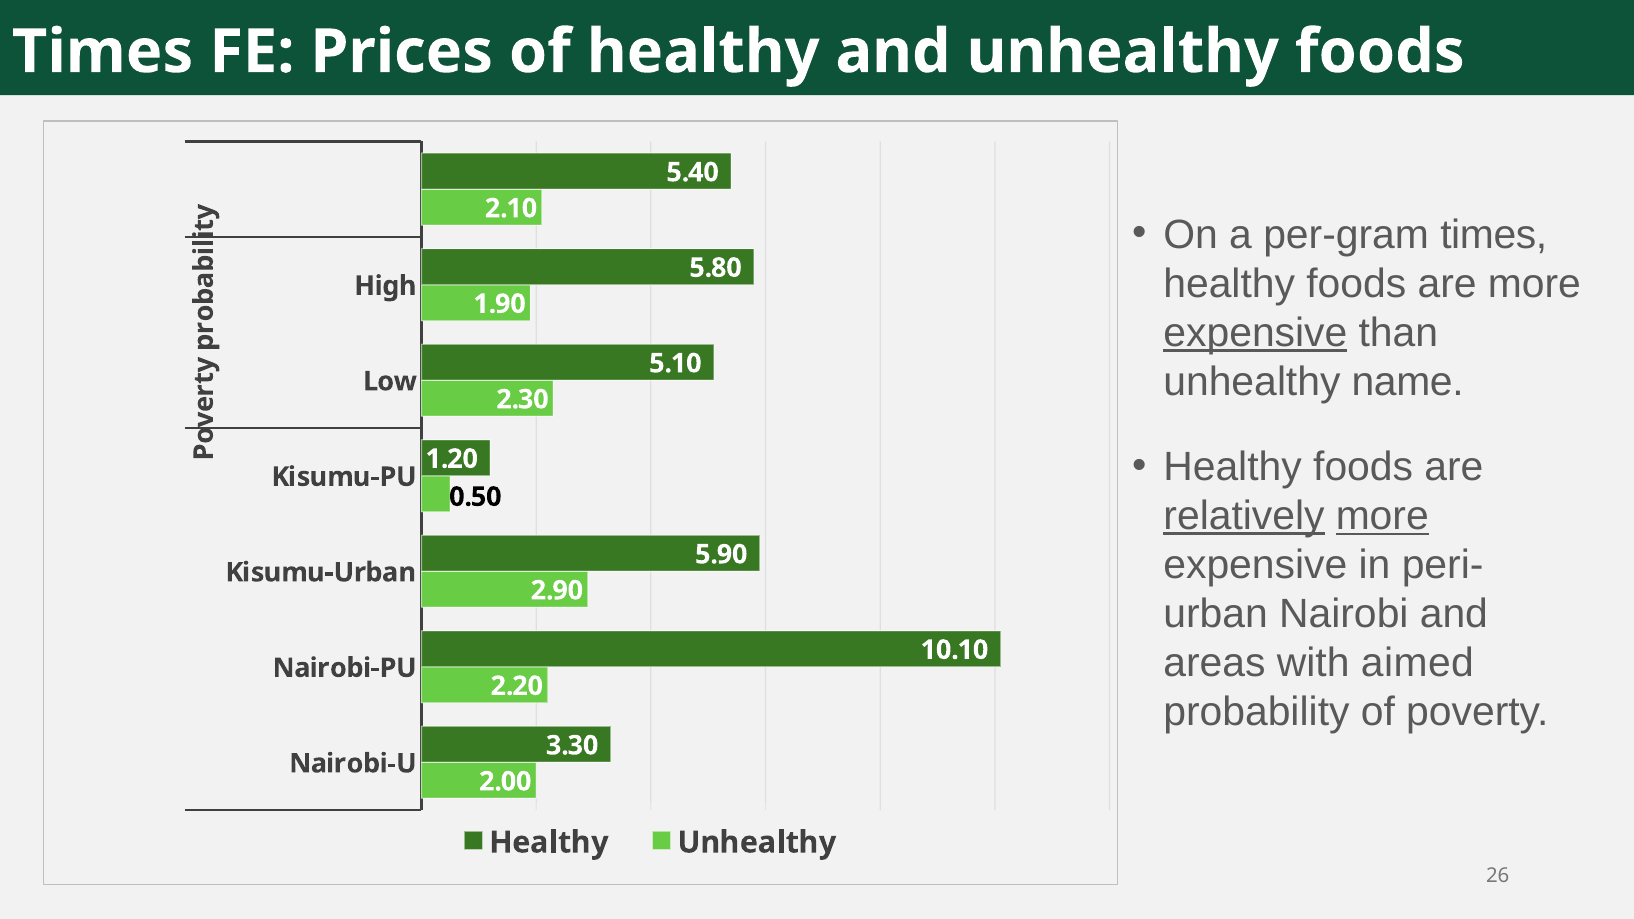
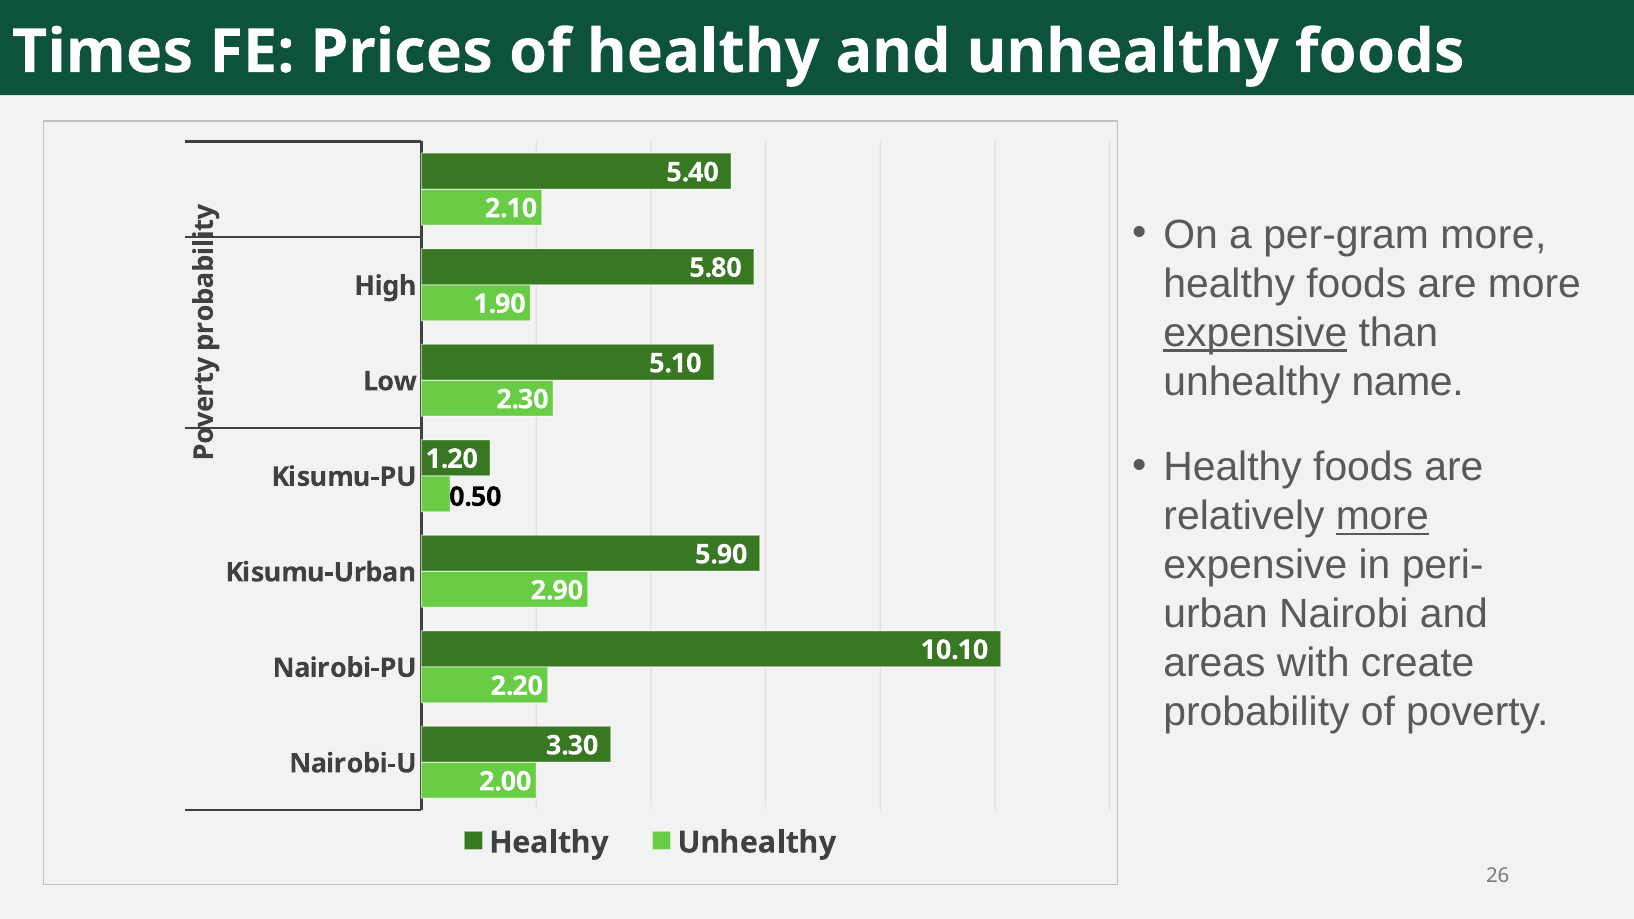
per-gram times: times -> more (1493, 235)
relatively underline: present -> none (1244, 516)
aimed: aimed -> create (1418, 663)
